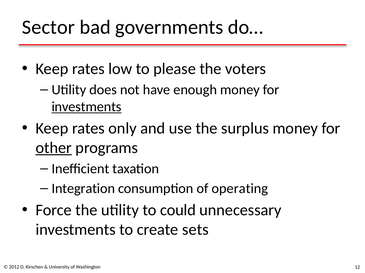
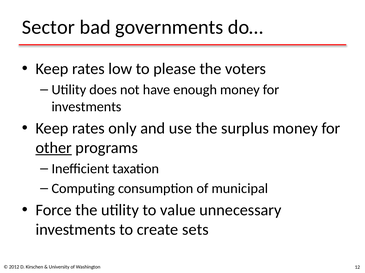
investments underline: present -> none (87, 107)
Integration: Integration -> Computing (83, 189)
operating: operating -> municipal (240, 189)
could: could -> value (178, 211)
